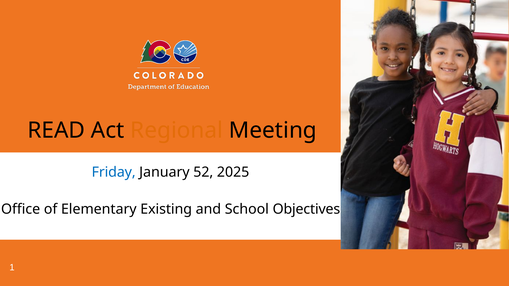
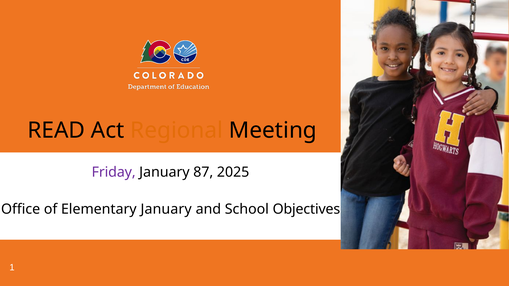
Friday colour: blue -> purple (114, 172)
52: 52 -> 87 (203, 172)
Elementary Existing: Existing -> January (166, 210)
